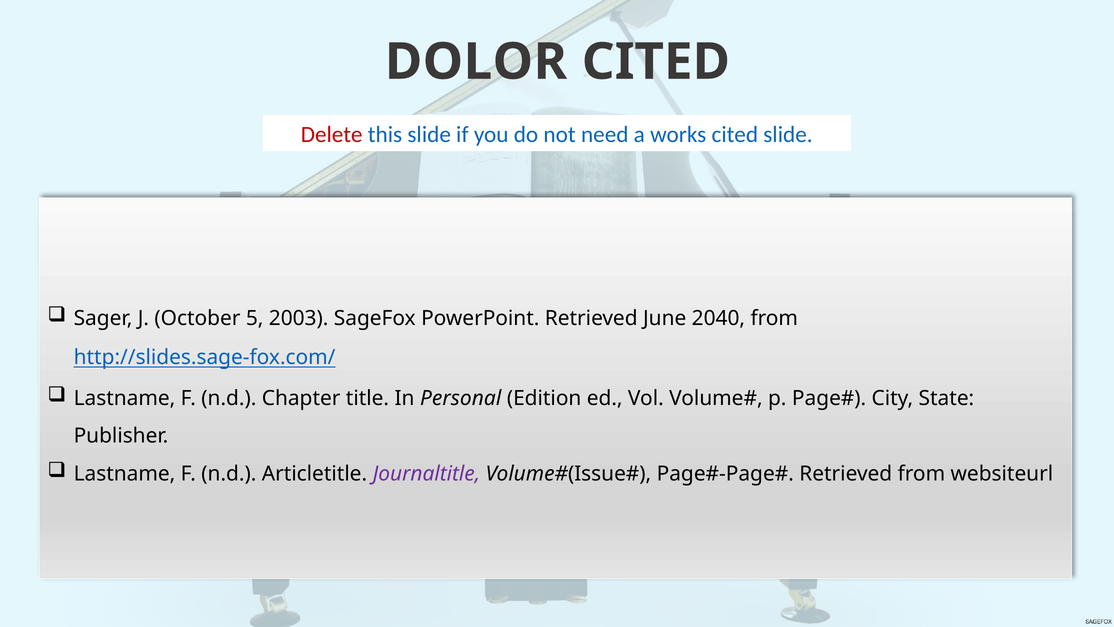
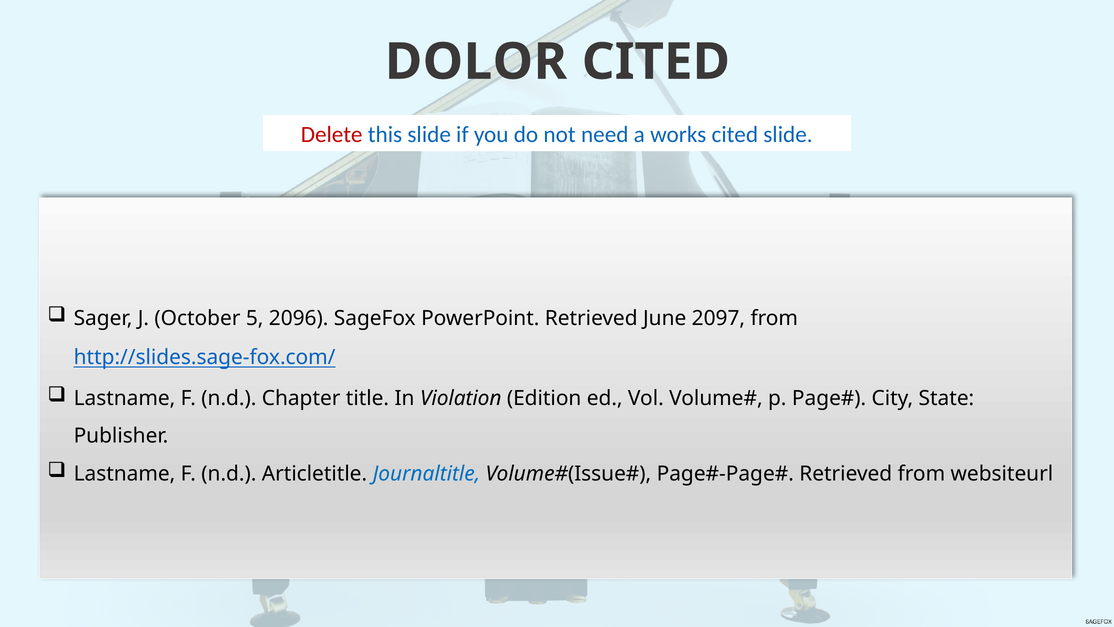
2003: 2003 -> 2096 (299, 318)
2040: 2040 -> 2097 (718, 318)
Personal: Personal -> Violation (461, 398)
Journaltitle colour: purple -> blue (426, 473)
